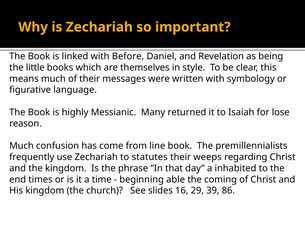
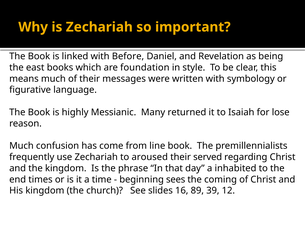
little: little -> east (35, 67)
themselves: themselves -> foundation (145, 67)
statutes: statutes -> aroused (150, 157)
weeps: weeps -> served (208, 157)
able: able -> sees (176, 179)
29: 29 -> 89 (197, 190)
86: 86 -> 12 (228, 190)
